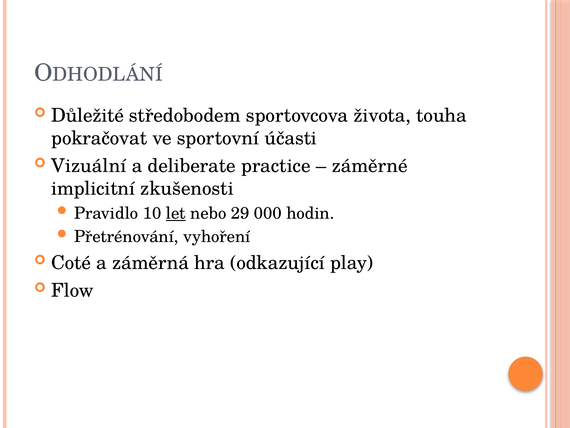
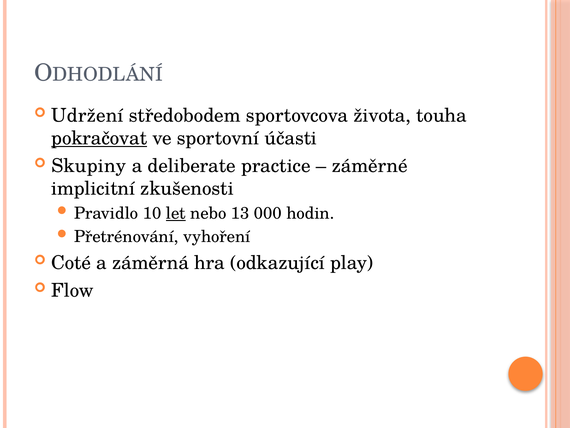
Důležité: Důležité -> Udržení (87, 115)
pokračovat underline: none -> present (99, 138)
Vizuální: Vizuální -> Skupiny (89, 166)
29: 29 -> 13 (240, 213)
